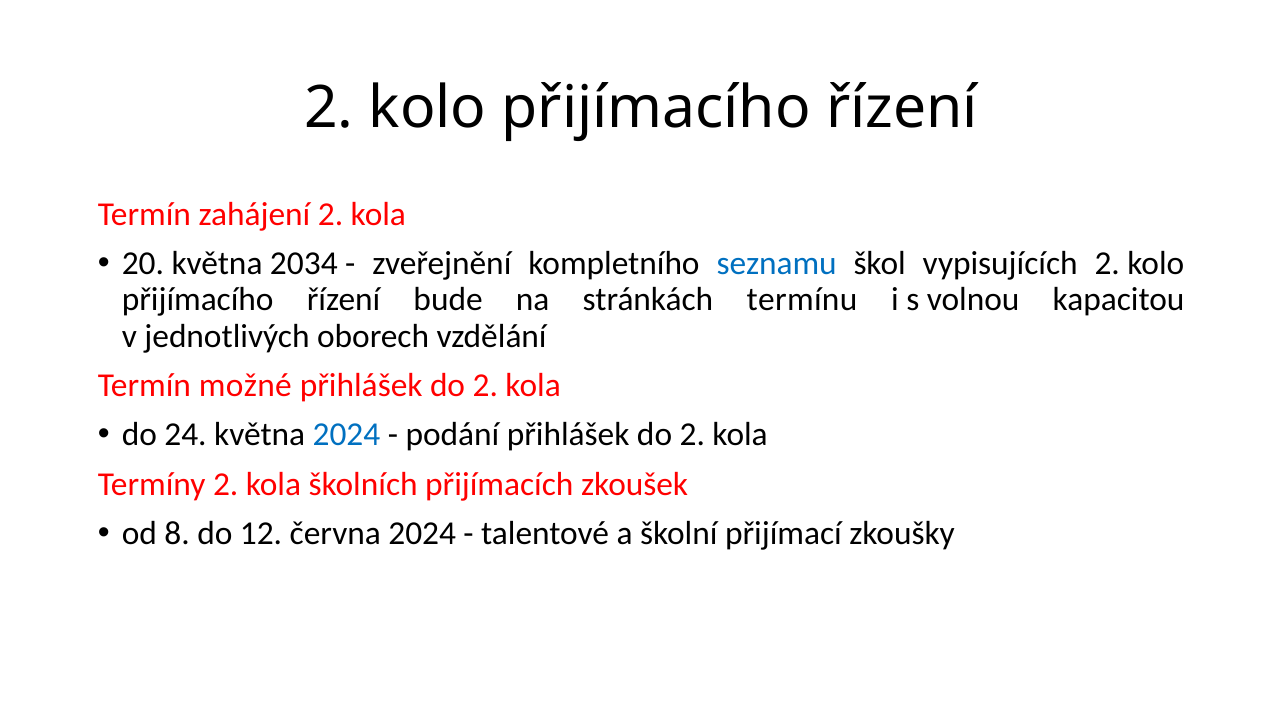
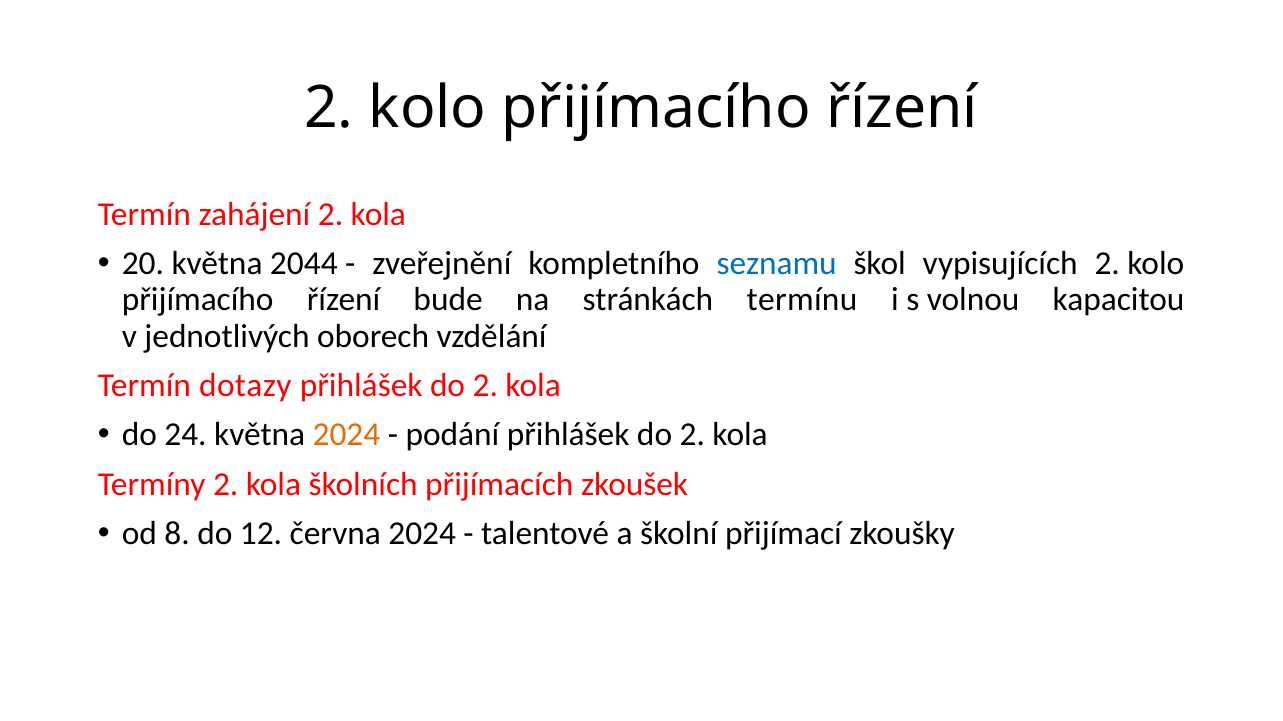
2034: 2034 -> 2044 (304, 264)
možné: možné -> dotazy (245, 386)
2024 colour: blue -> orange (346, 435)
